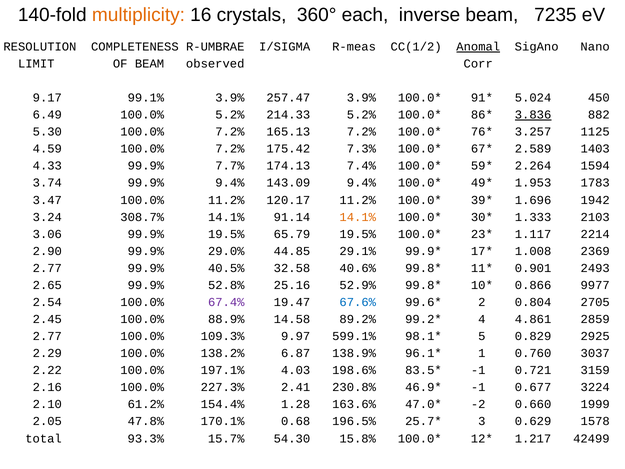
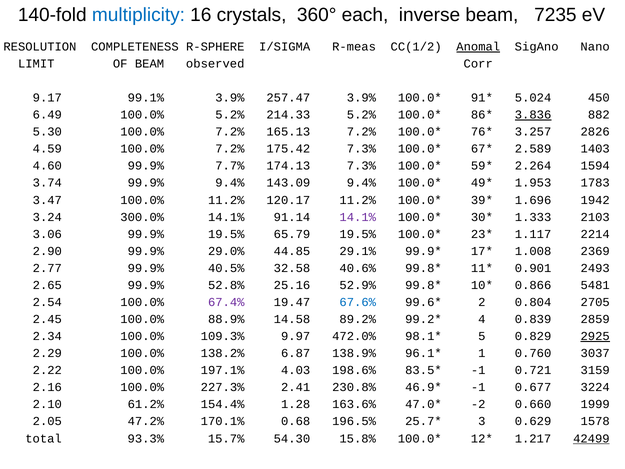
multiplicity colour: orange -> blue (138, 15)
R-UMBRAE: R-UMBRAE -> R-SPHERE (215, 47)
1125: 1125 -> 2826 (595, 132)
4.33: 4.33 -> 4.60 (47, 166)
174.13 7.4%: 7.4% -> 7.3% (361, 166)
308.7%: 308.7% -> 300.0% (142, 217)
14.1% colour: orange -> purple (358, 217)
9977: 9977 -> 5481 (595, 285)
4.861: 4.861 -> 0.839 (533, 319)
2.77: 2.77 -> 2.34 (47, 336)
599.1%: 599.1% -> 472.0% (354, 336)
2925 underline: none -> present (595, 336)
47.8%: 47.8% -> 47.2% (146, 421)
42499 underline: none -> present (591, 438)
